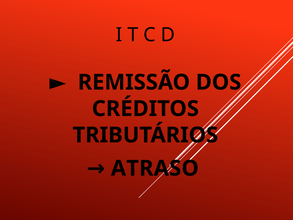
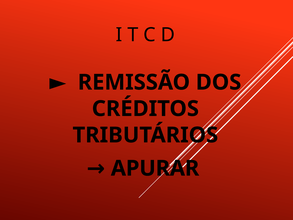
ATRASO: ATRASO -> APURAR (155, 168)
